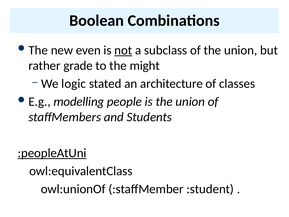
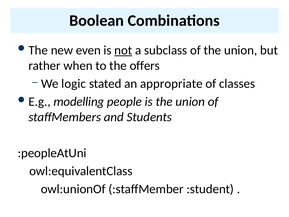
grade: grade -> when (78, 66)
might: might -> offers (145, 66)
architecture: architecture -> appropriate (171, 84)
:peopleAtUni underline: present -> none (52, 153)
